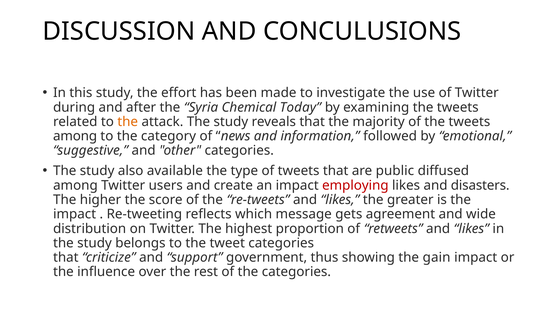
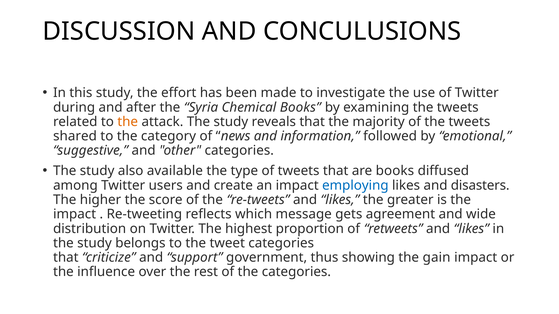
Chemical Today: Today -> Books (300, 107)
among: among -> shared (75, 136)
are public: public -> books (395, 171)
employing colour: red -> blue (355, 186)
